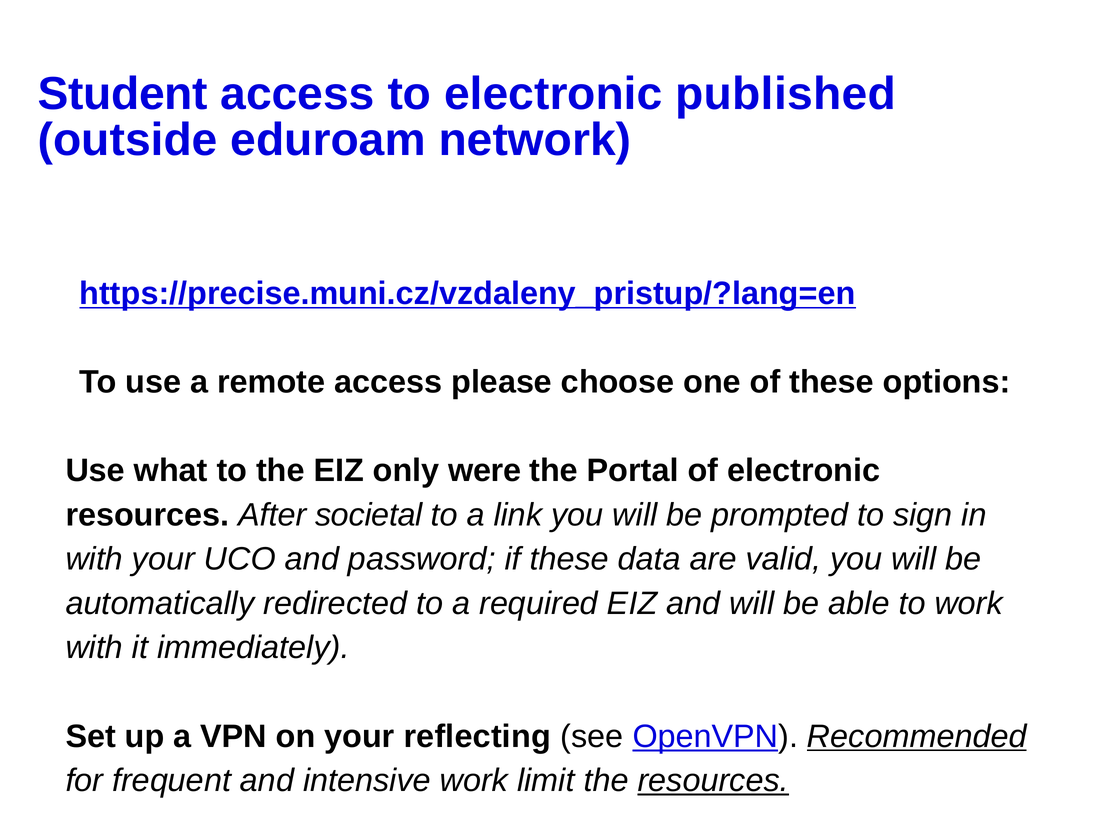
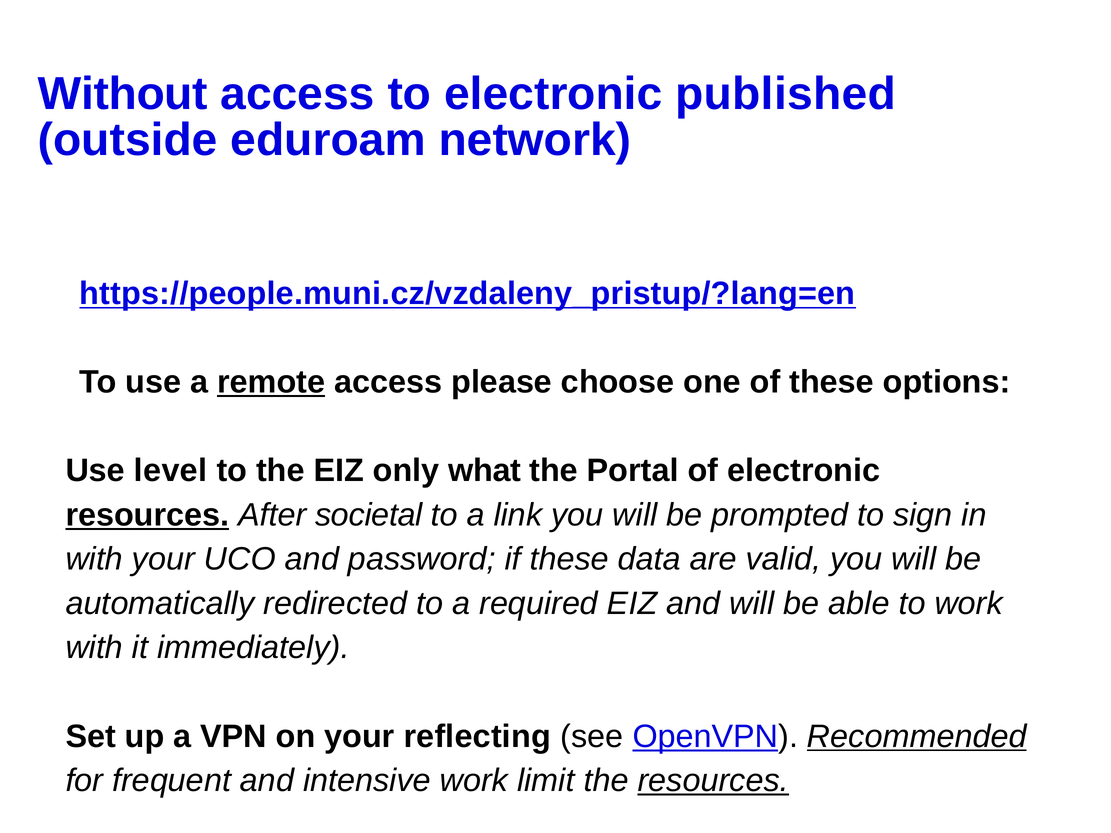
Student: Student -> Without (123, 94)
https://precise.muni.cz/vzdaleny_pristup/?lang=en: https://precise.muni.cz/vzdaleny_pristup/?lang=en -> https://people.muni.cz/vzdaleny_pristup/?lang=en (467, 293)
remote underline: none -> present (271, 382)
what: what -> level (171, 471)
were: were -> what (485, 471)
resources underline: none -> present (147, 515)
